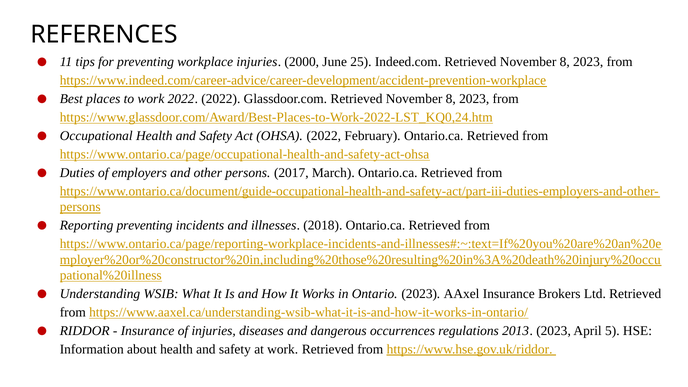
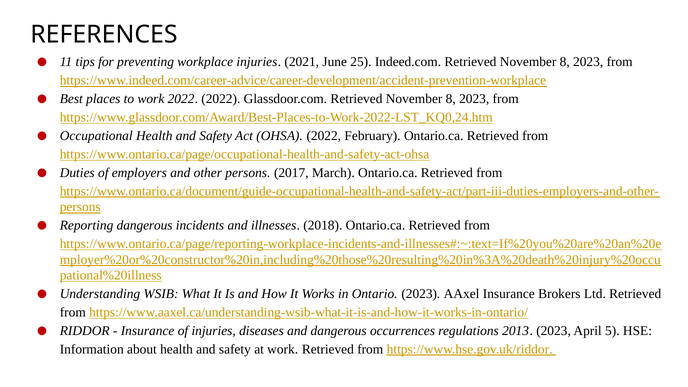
2000: 2000 -> 2021 (302, 62)
Reporting preventing: preventing -> dangerous (145, 225)
